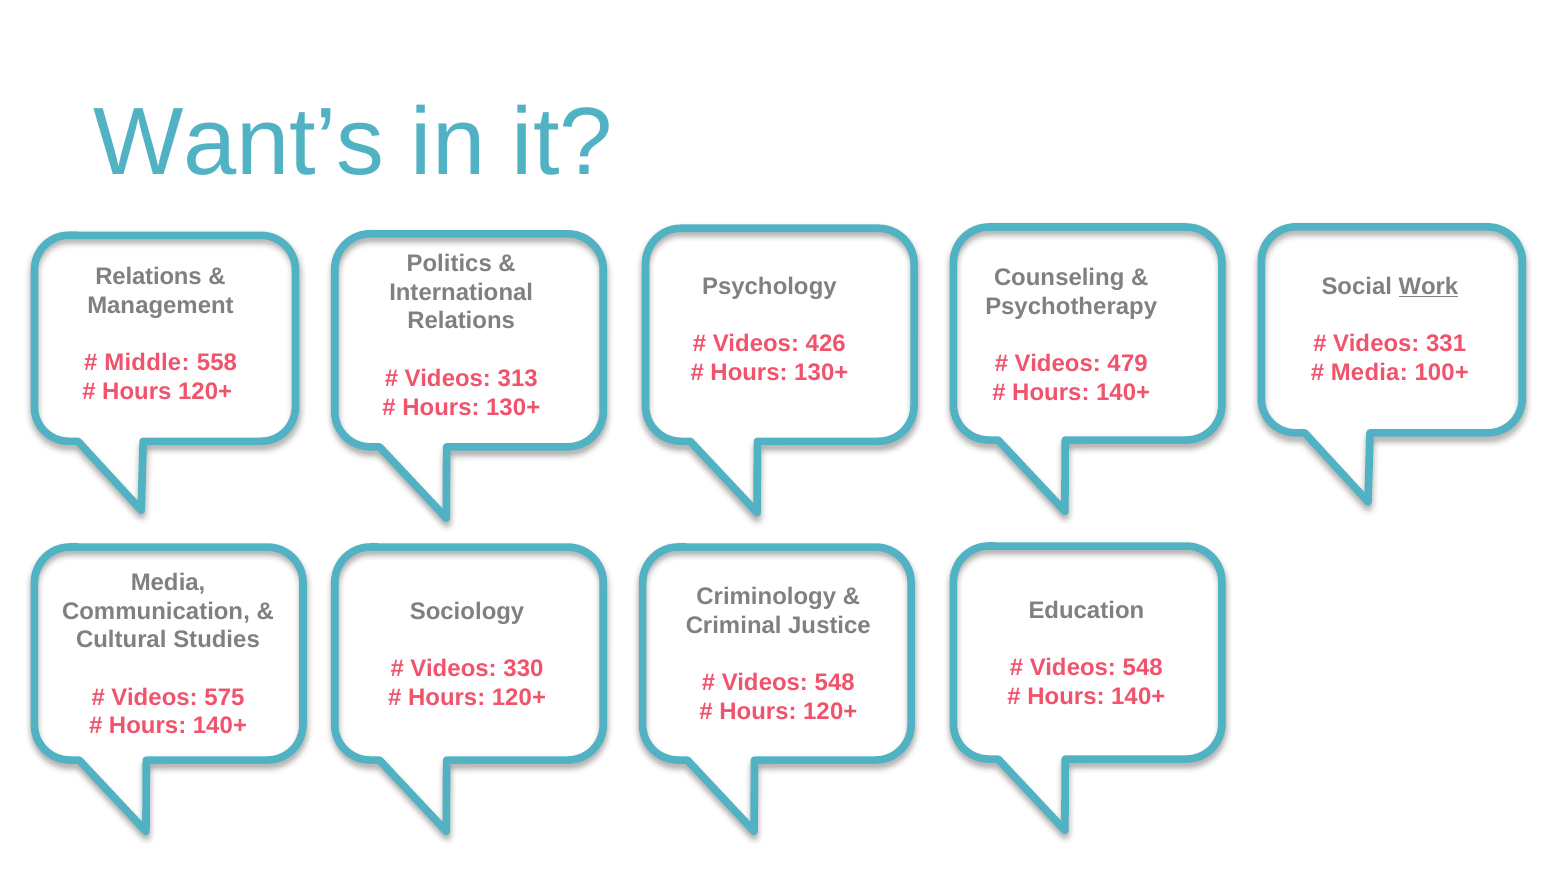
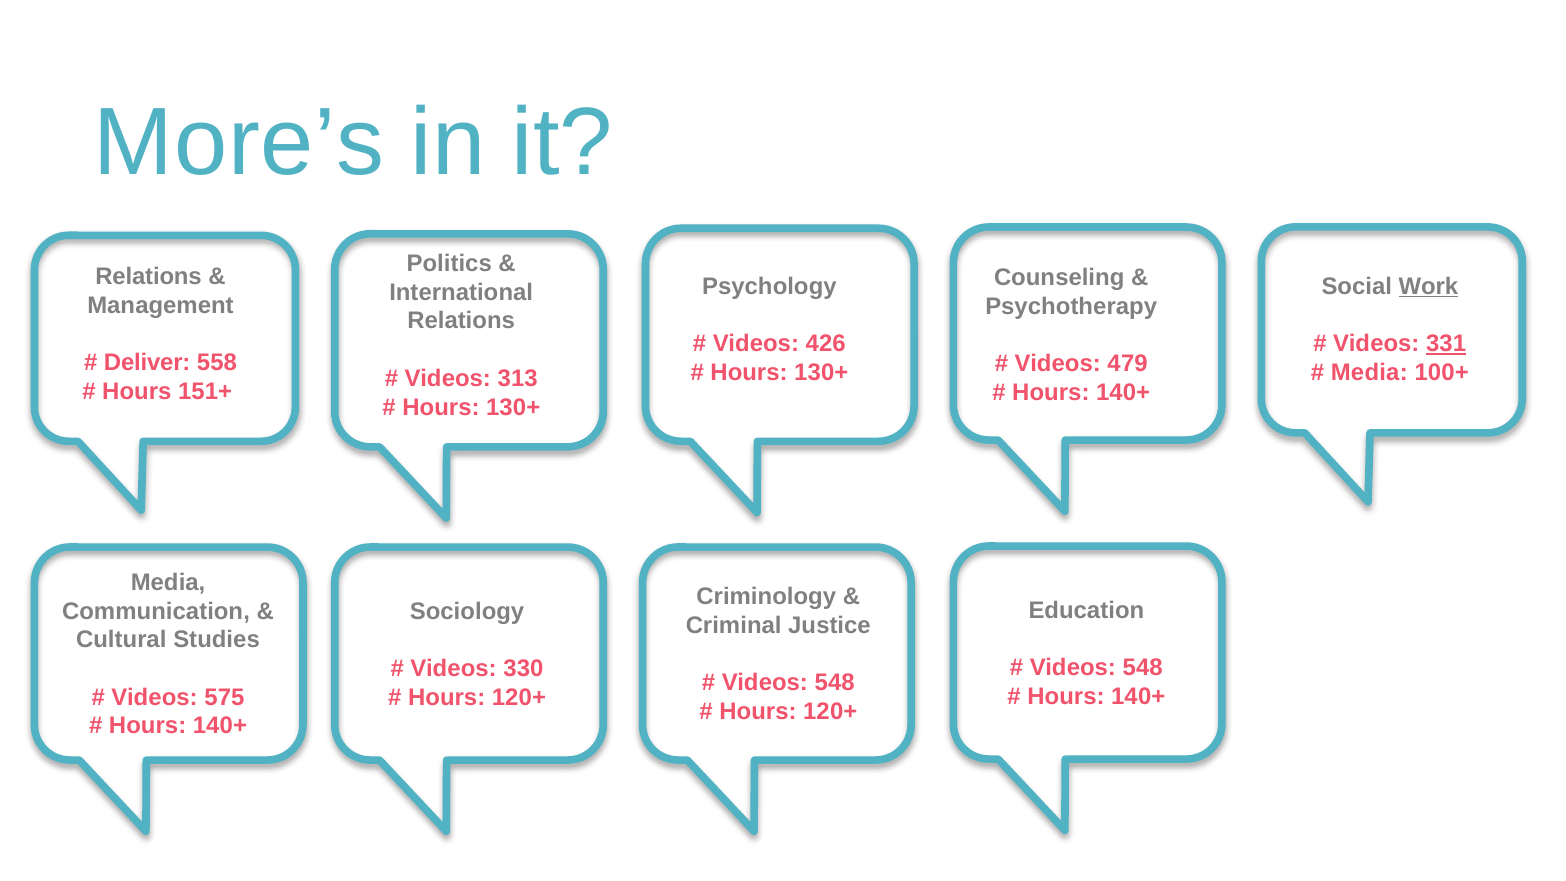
Want’s: Want’s -> More’s (239, 142)
331 underline: none -> present (1446, 344)
Middle: Middle -> Deliver (147, 363)
120+: 120+ -> 151+ (205, 391)
